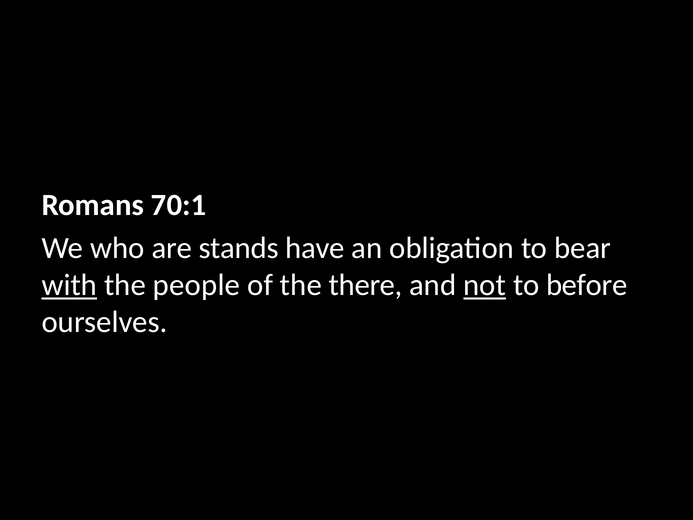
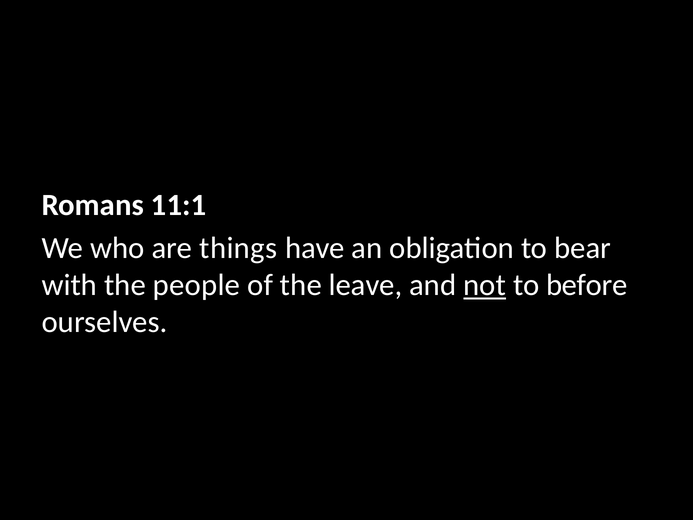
70:1: 70:1 -> 11:1 (179, 205)
stands: stands -> things (238, 248)
with underline: present -> none (69, 285)
there: there -> leave (366, 285)
